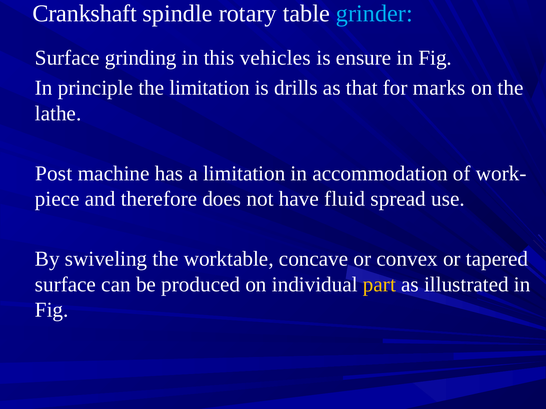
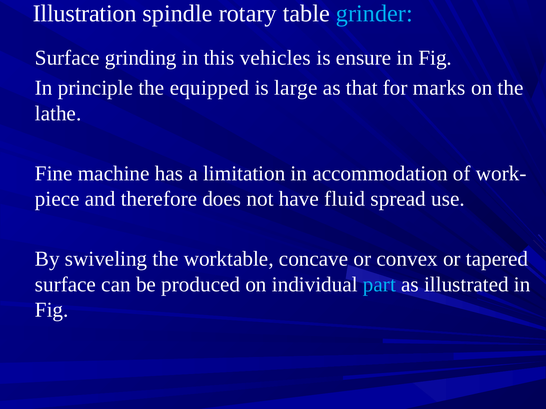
Crankshaft: Crankshaft -> Illustration (85, 14)
the limitation: limitation -> equipped (209, 88)
drills: drills -> large (296, 88)
Post: Post -> Fine (54, 174)
part colour: yellow -> light blue (379, 285)
